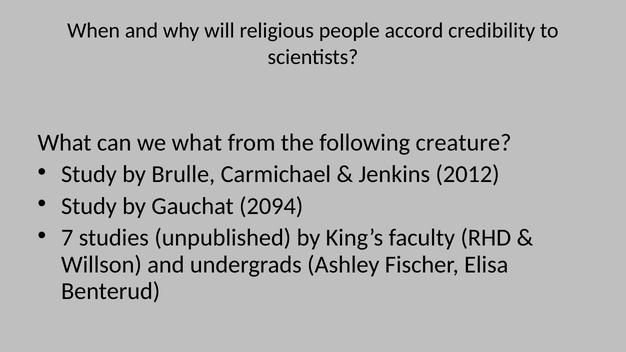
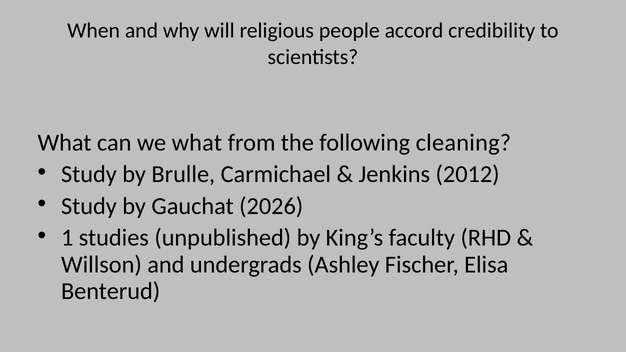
creature: creature -> cleaning (463, 143)
2094: 2094 -> 2026 (271, 206)
7: 7 -> 1 (67, 238)
